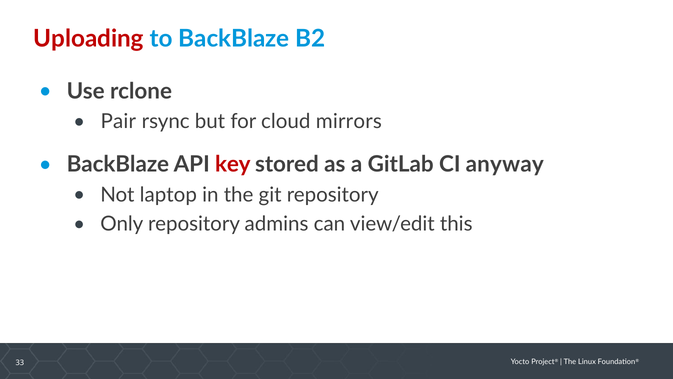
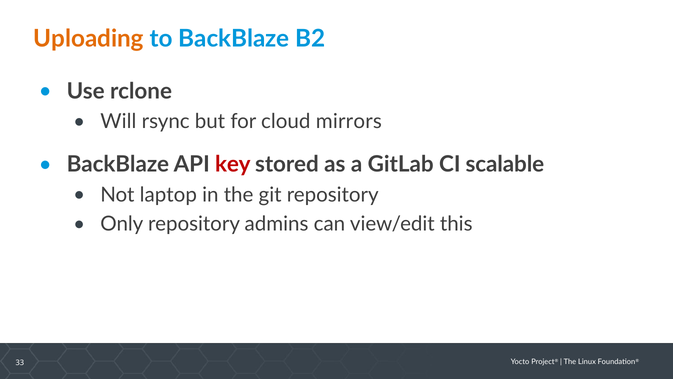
Uploading colour: red -> orange (89, 39)
Pair: Pair -> Will (118, 122)
anyway: anyway -> scalable (505, 164)
